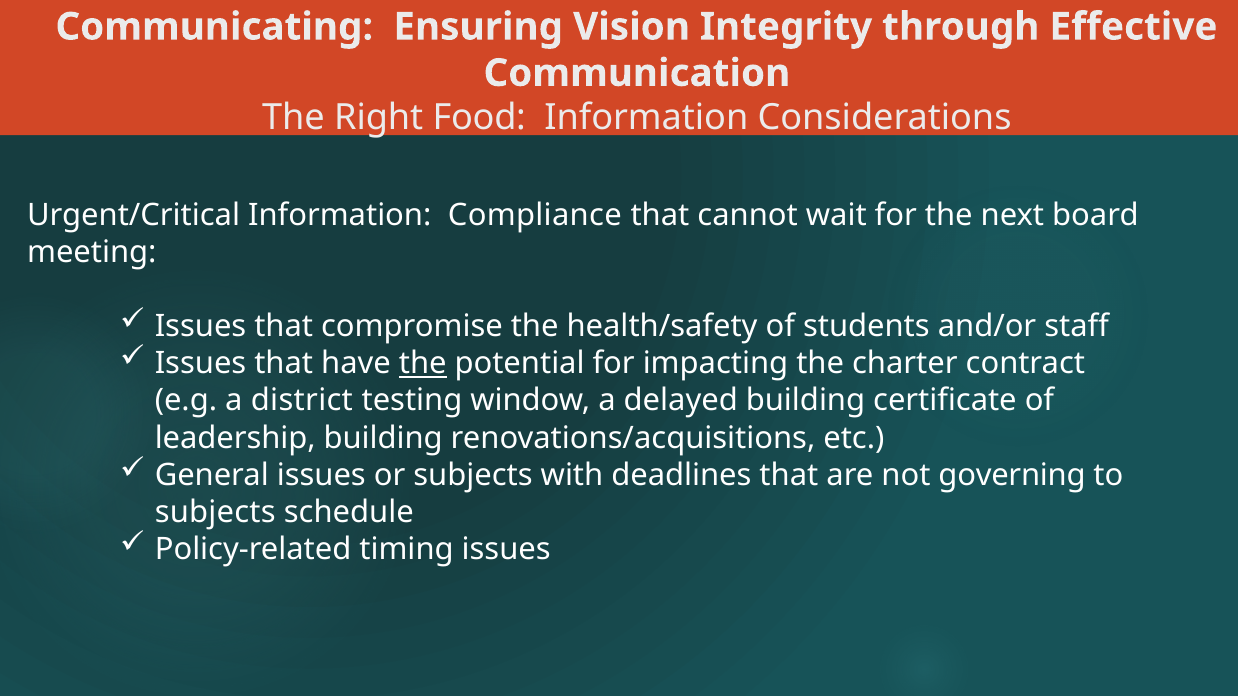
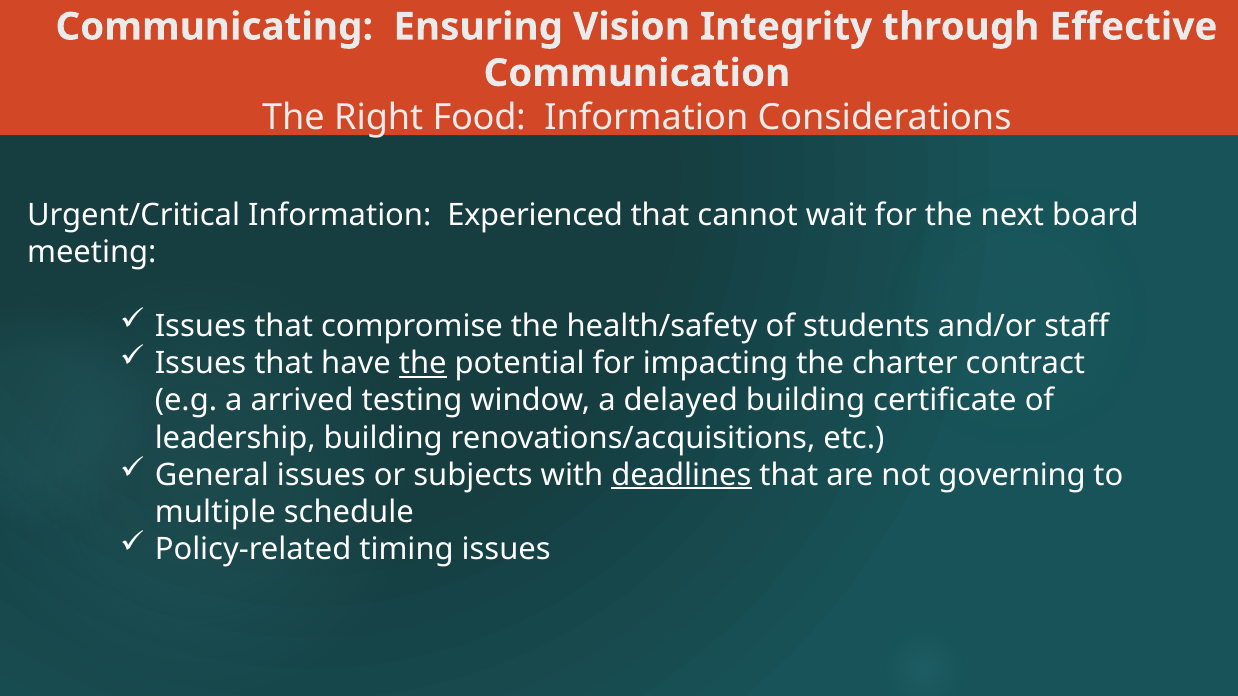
Compliance: Compliance -> Experienced (535, 215)
district: district -> arrived (302, 401)
deadlines underline: none -> present (681, 475)
subjects: subjects -> multiple (215, 512)
